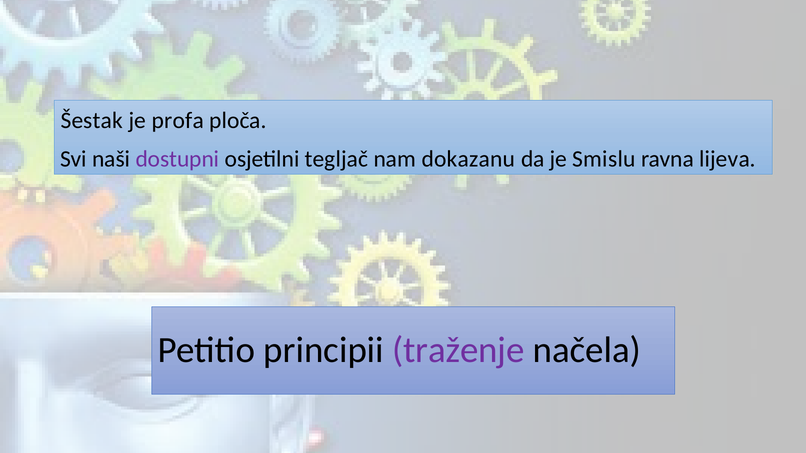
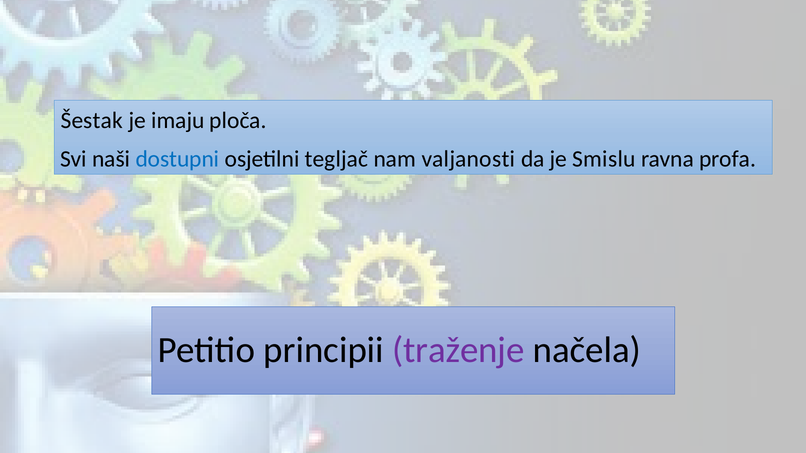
profa: profa -> imaju (178, 121)
dostupni colour: purple -> blue (177, 159)
dokazanu: dokazanu -> valjanosti (468, 159)
lijeva: lijeva -> profa (728, 159)
